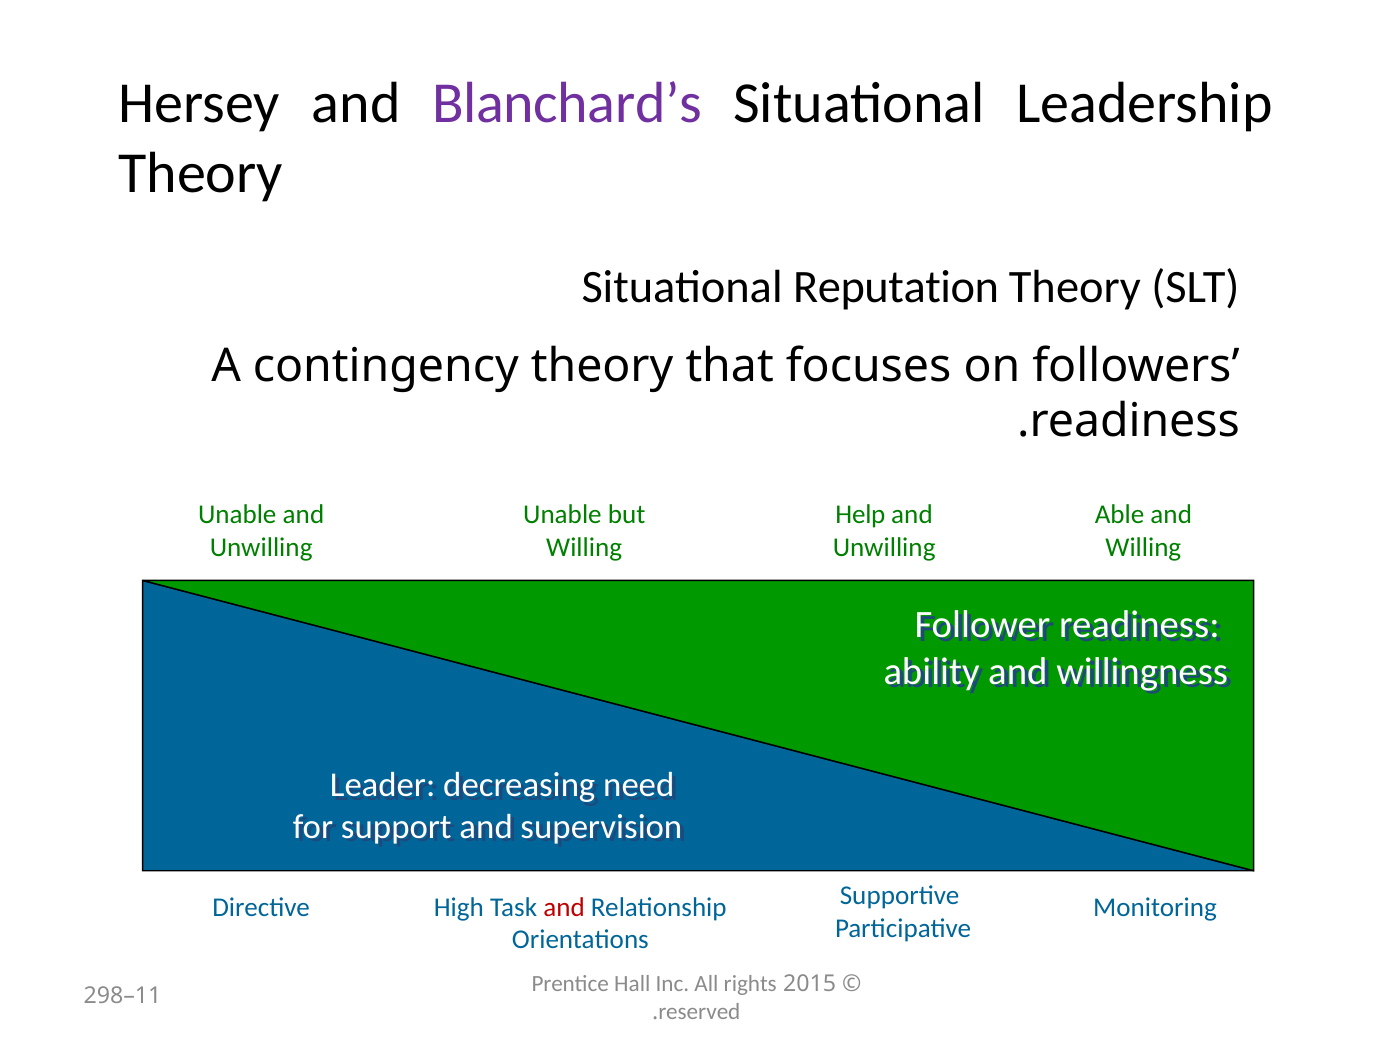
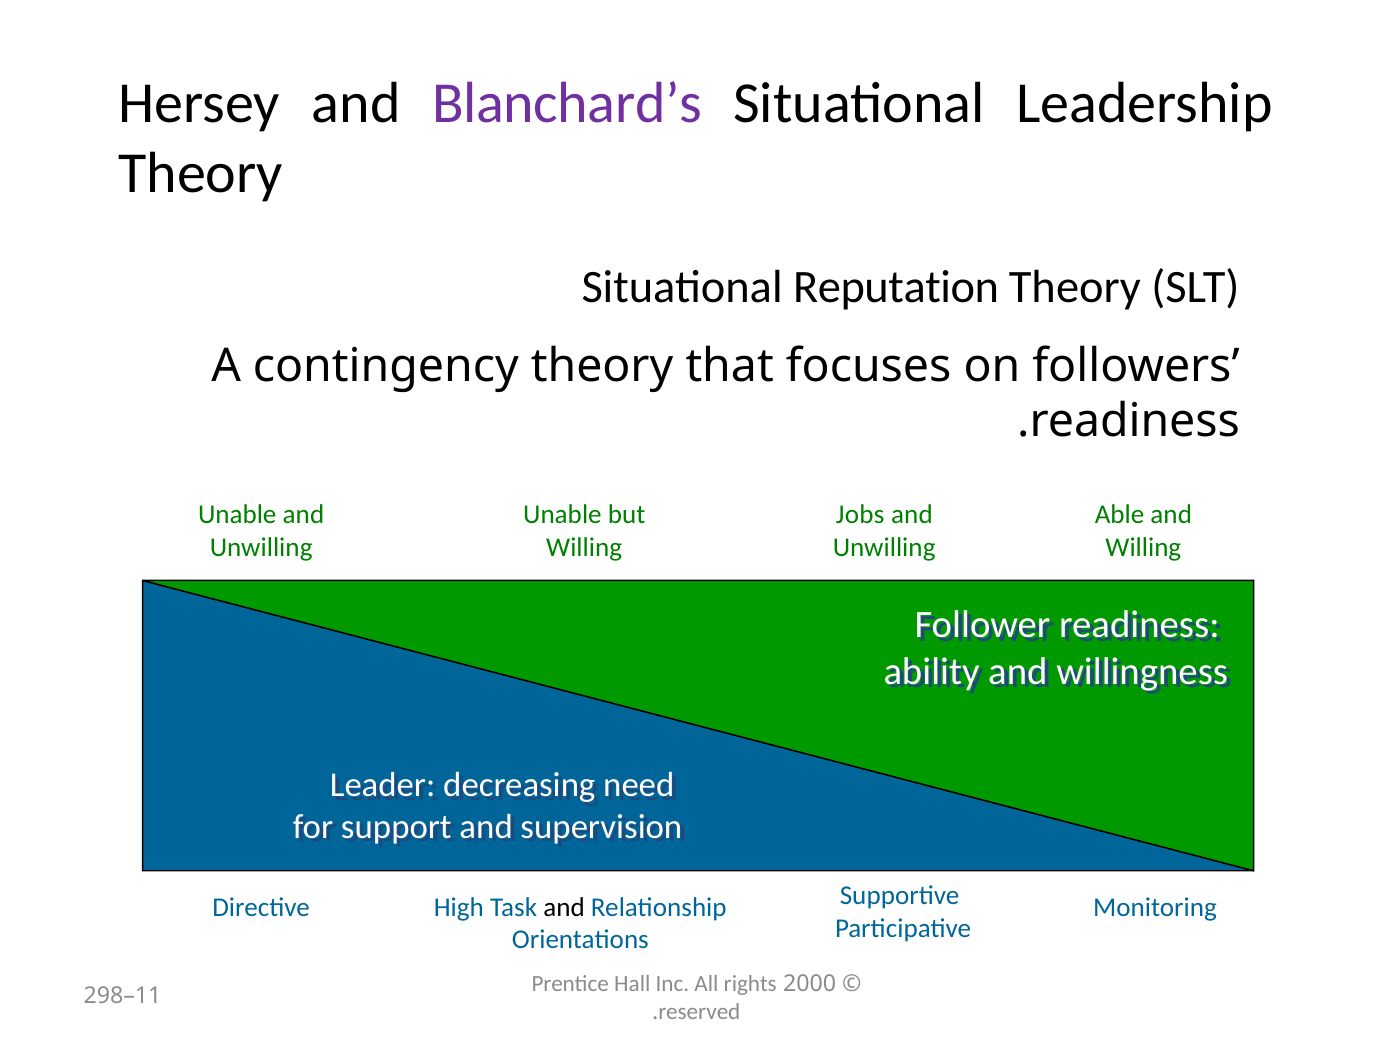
Help: Help -> Jobs (860, 515)
and colour: red -> black (564, 907)
2015: 2015 -> 2000 (810, 984)
